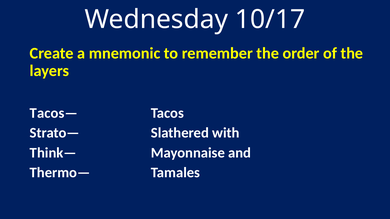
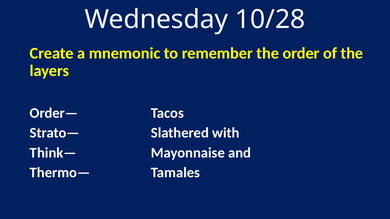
10/17: 10/17 -> 10/28 (270, 19)
Tacos—: Tacos— -> Order— (54, 113)
